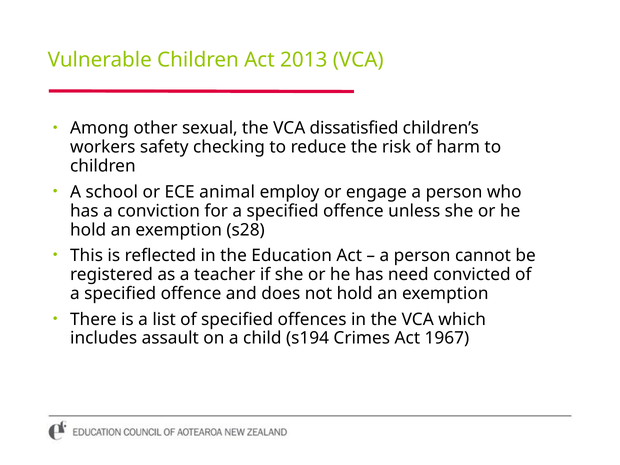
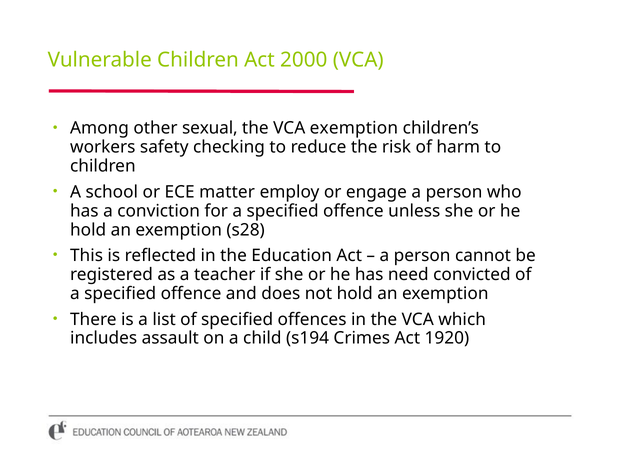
2013: 2013 -> 2000 (304, 60)
VCA dissatisfied: dissatisfied -> exemption (354, 128)
animal: animal -> matter (227, 192)
1967: 1967 -> 1920 (447, 338)
